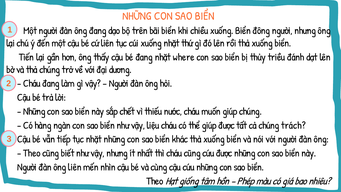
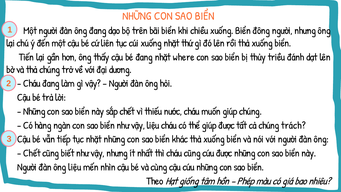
Theo: Theo -> Chết (32, 153)
ông liên: liên -> liệu (75, 167)
